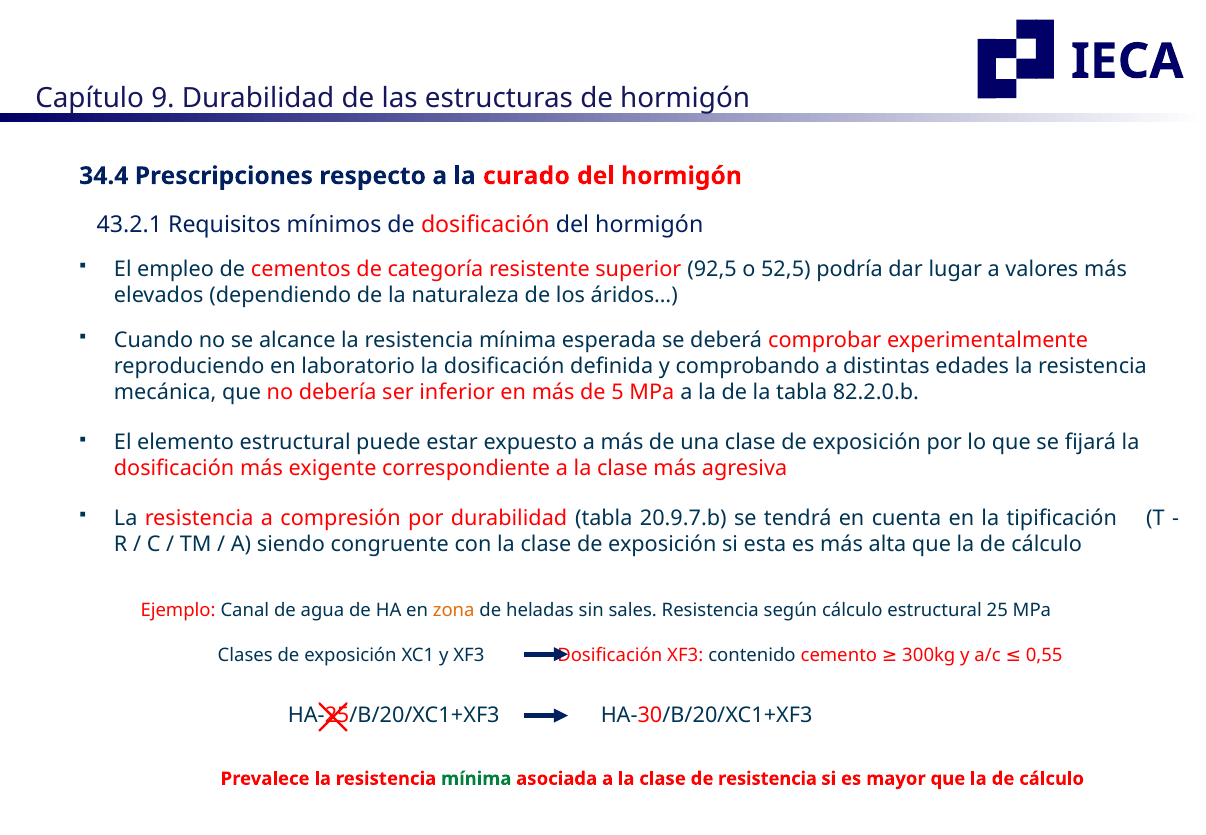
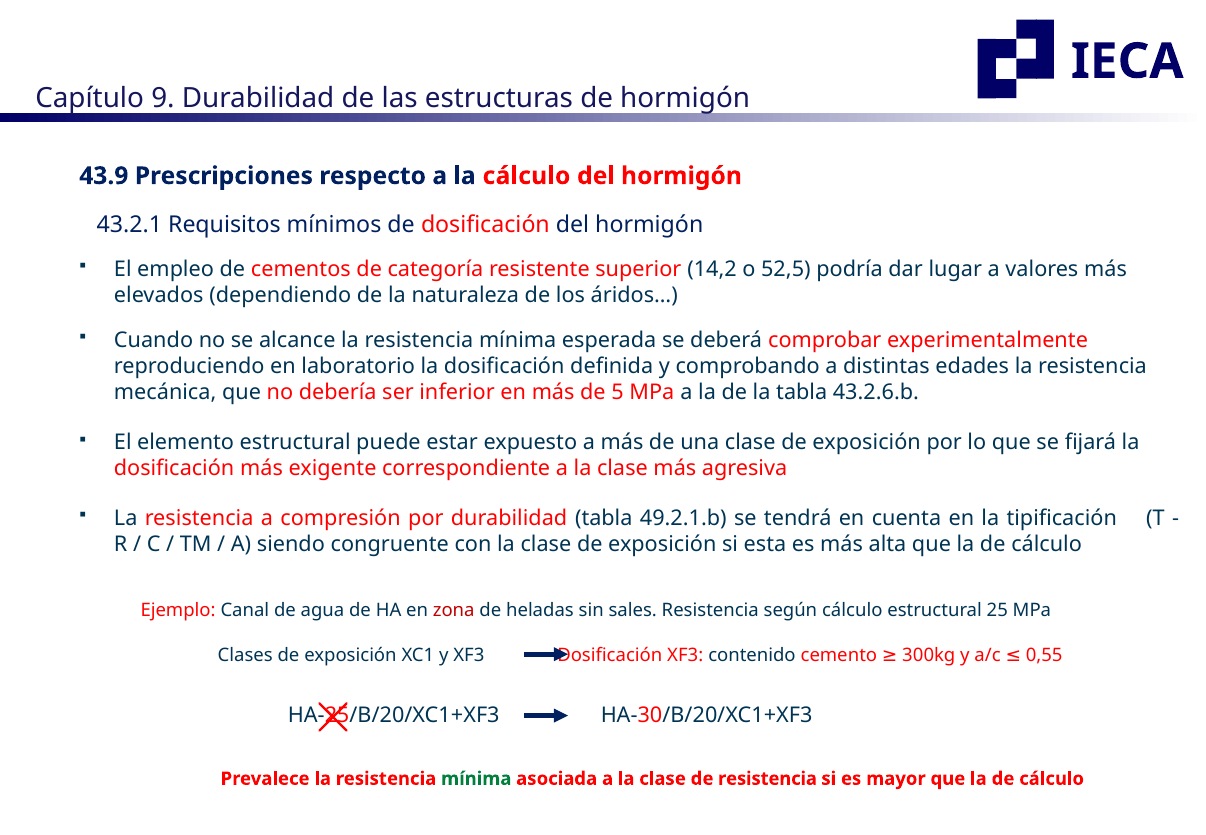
34.4: 34.4 -> 43.9 (104, 176)
la curado: curado -> cálculo (526, 176)
92,5: 92,5 -> 14,2 (712, 270)
82.2.0.b: 82.2.0.b -> 43.2.6.b (876, 392)
20.9.7.b: 20.9.7.b -> 49.2.1.b (683, 519)
zona colour: orange -> red (454, 611)
